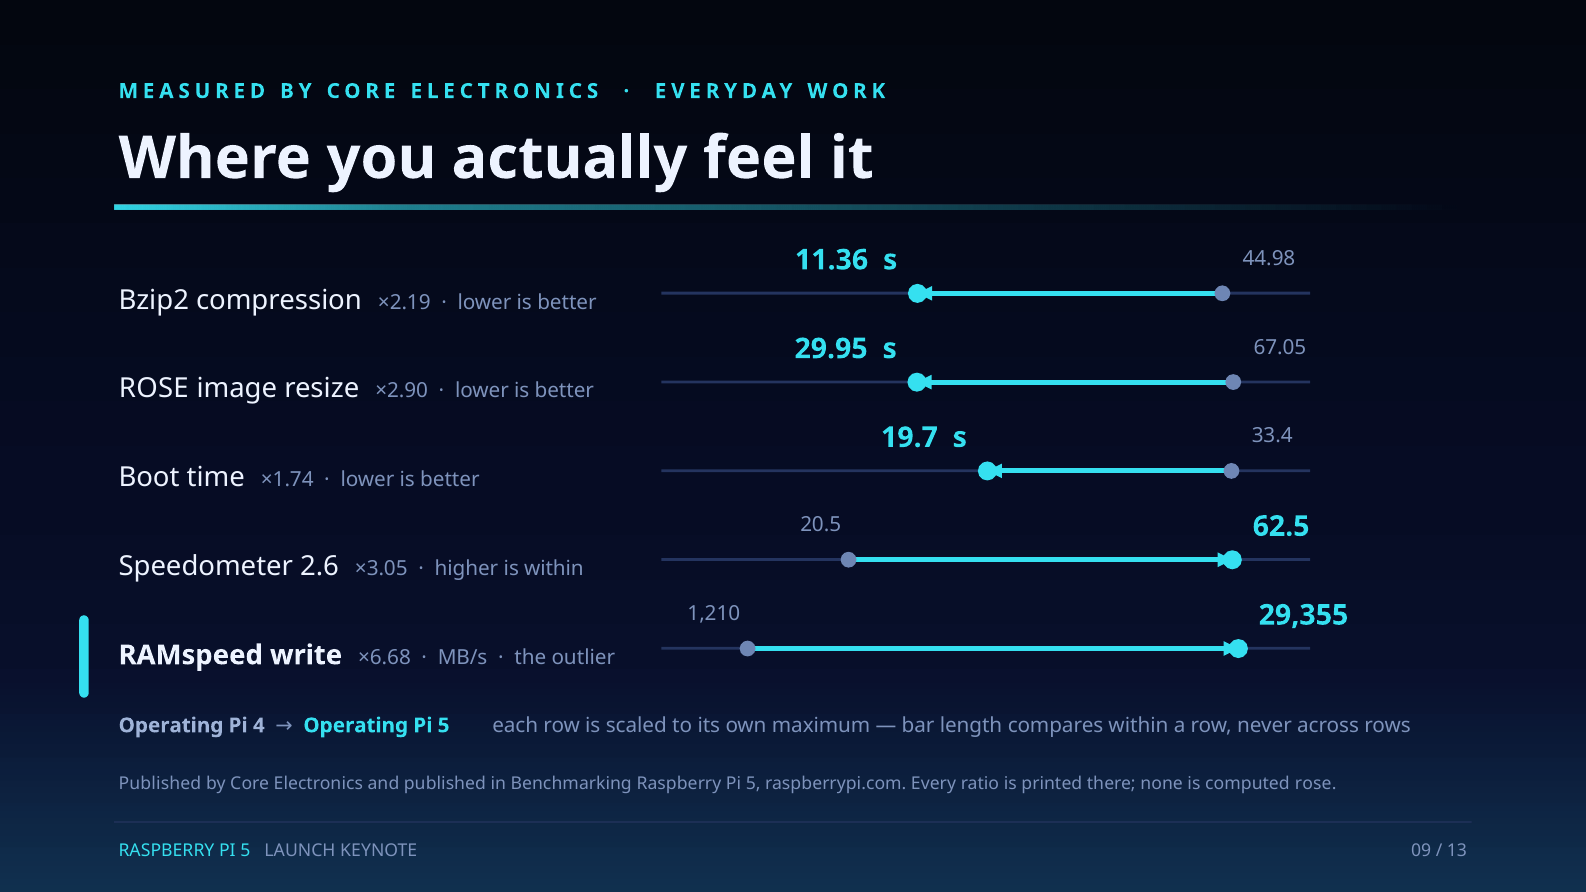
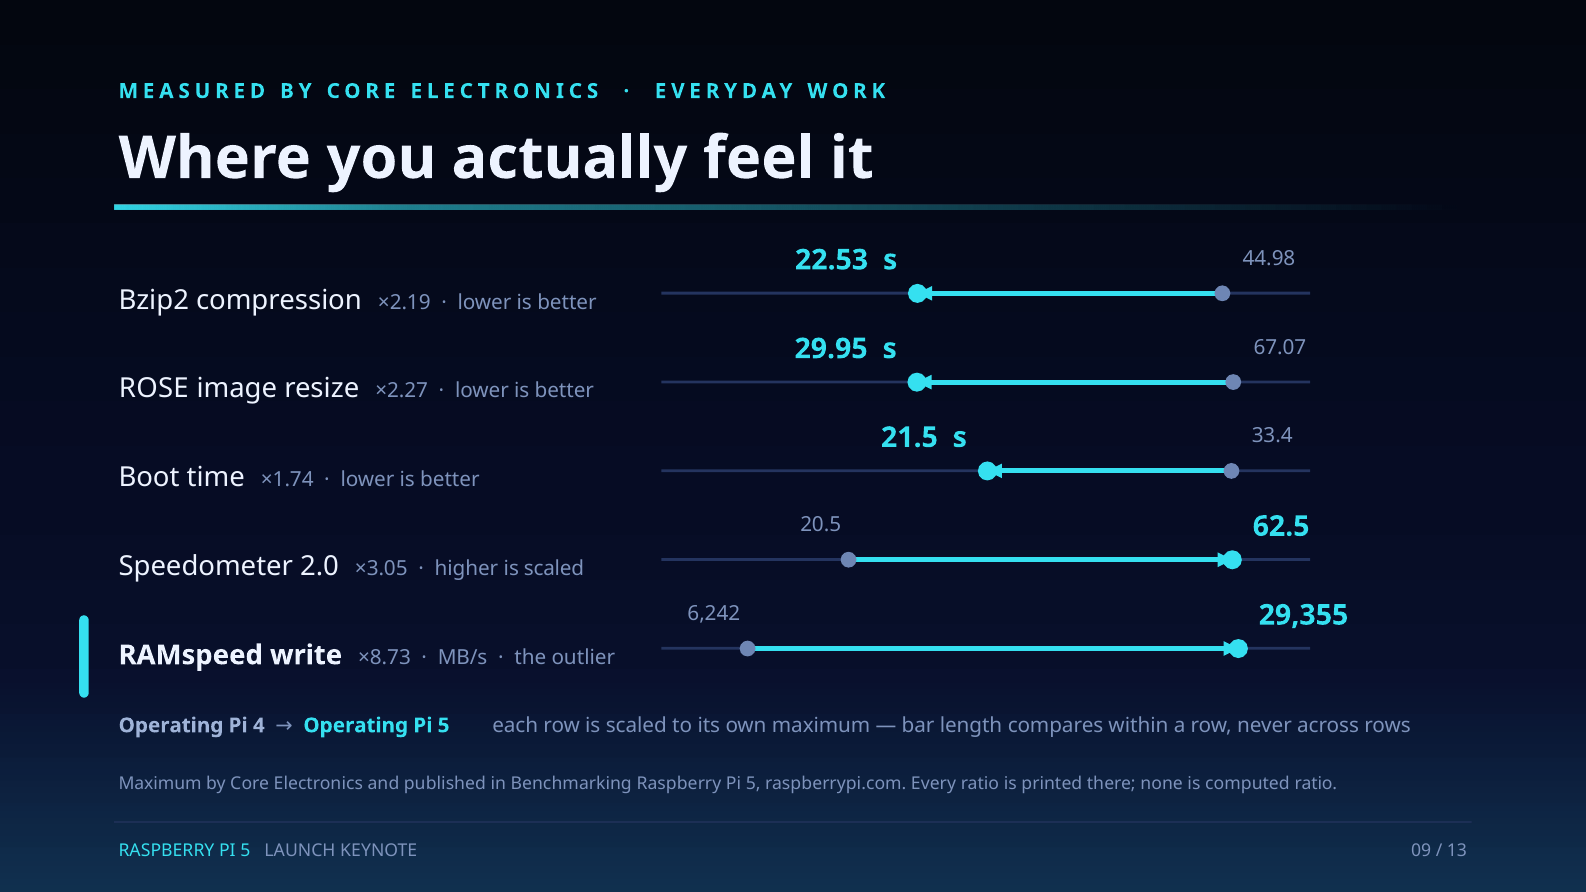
11.36: 11.36 -> 22.53 (832, 260)
67.05: 67.05 -> 67.07 (1280, 347)
×2.90: ×2.90 -> ×2.27 (402, 391)
19.7: 19.7 -> 21.5 (909, 438)
2.6: 2.6 -> 2.0 (320, 566)
higher is within: within -> scaled (554, 569)
1,210: 1,210 -> 6,242 (714, 614)
×6.68: ×6.68 -> ×8.73 (384, 658)
Published: Published -> Maximum (160, 784)
computed rose: rose -> ratio (1316, 784)
